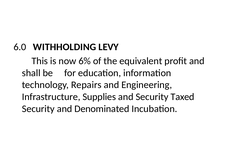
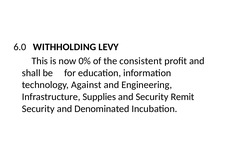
6%: 6% -> 0% (85, 61)
equivalent: equivalent -> consistent (141, 61)
Repairs: Repairs -> Against (86, 85)
Taxed: Taxed -> Remit (182, 97)
